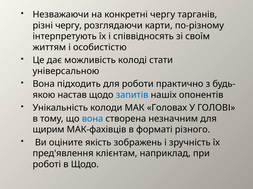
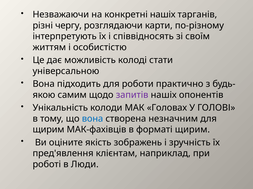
конкретні чергу: чергу -> нашіх (163, 15)
настав: настав -> самим (72, 95)
запитів colour: blue -> purple (132, 95)
форматі різного: різного -> щирим (192, 130)
в Щодо: Щодо -> Люди (85, 165)
